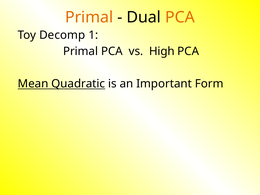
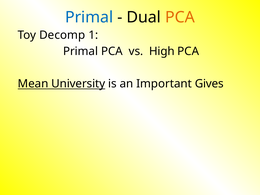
Primal colour: orange -> blue (89, 17)
Quadratic: Quadratic -> University (78, 84)
Form: Form -> Gives (209, 84)
